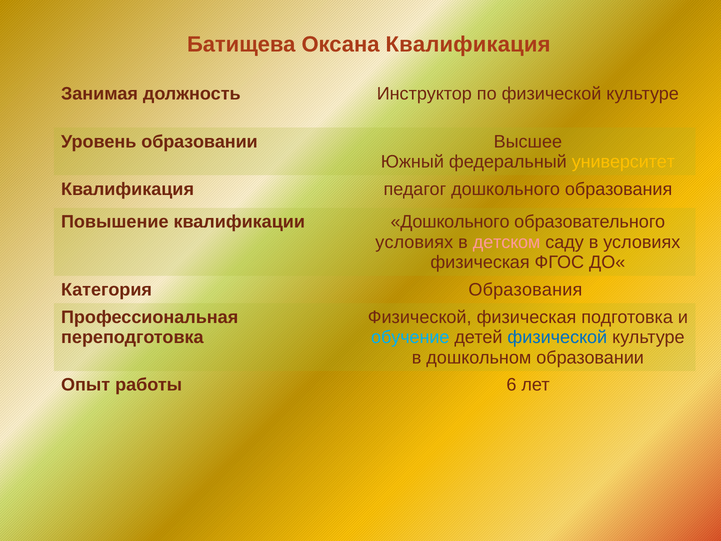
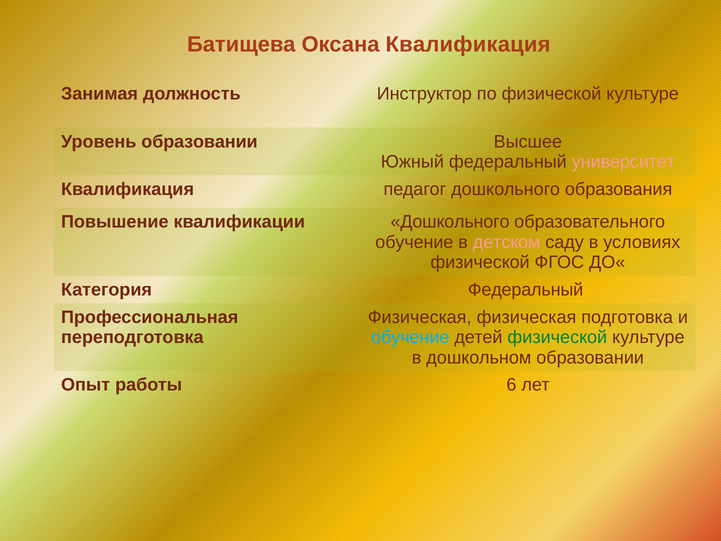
университет colour: yellow -> pink (623, 162)
условиях: условиях -> обучение (414, 242)
физическая: физическая -> физической (480, 262)
Категория Образования: Образования -> Федеральный (526, 290)
Физической: Физической -> Физическая (420, 317)
физической colour: blue -> green (557, 337)
